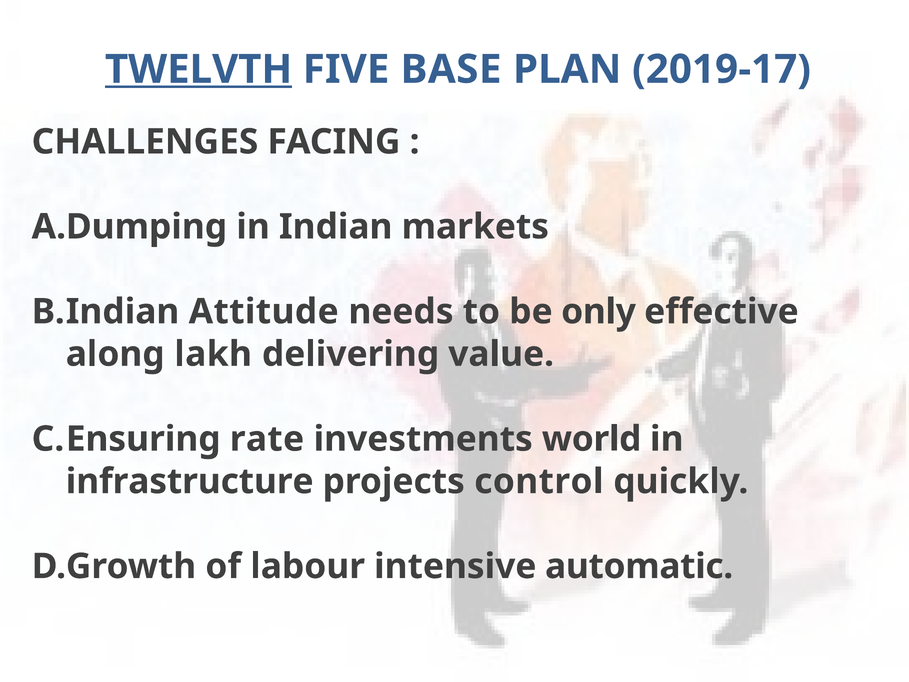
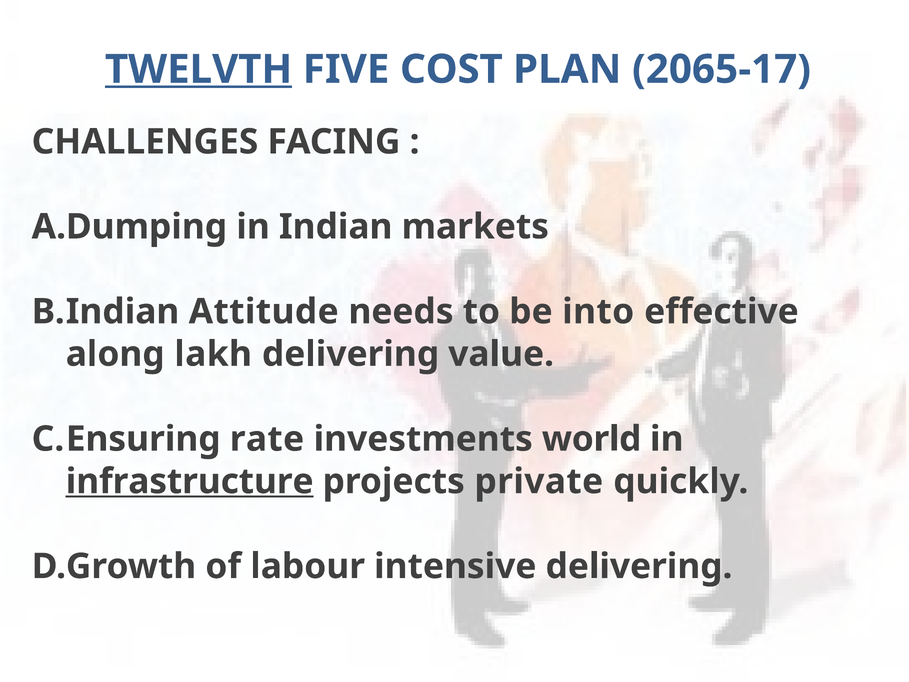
BASE: BASE -> COST (451, 69)
2019-17: 2019-17 -> 2065-17 (721, 69)
only: only -> into (598, 312)
infrastructure underline: none -> present (190, 481)
control: control -> private (539, 481)
intensive automatic: automatic -> delivering (639, 566)
